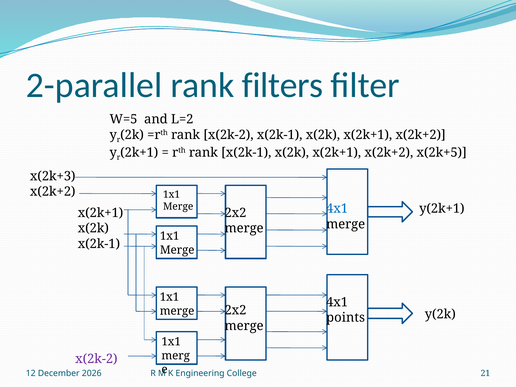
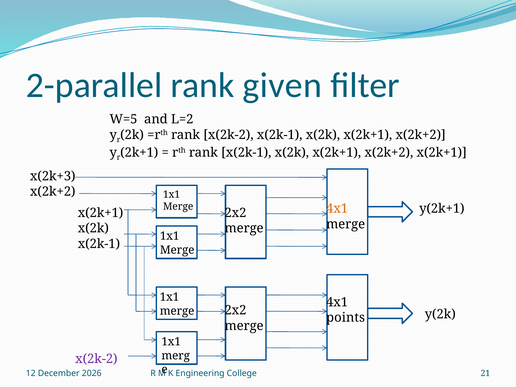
filters: filters -> given (282, 85)
x(2k+1 x(2k+2 x(2k+5: x(2k+5 -> x(2k+1 (442, 152)
4x1 colour: blue -> orange (337, 209)
